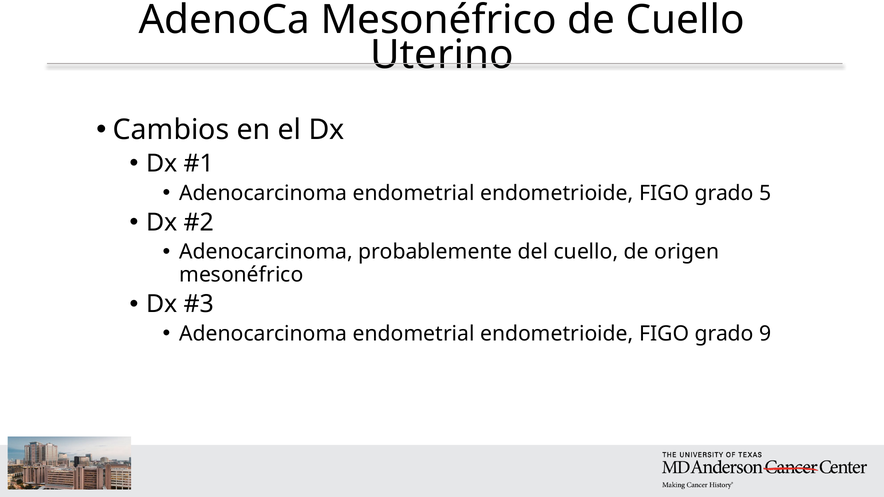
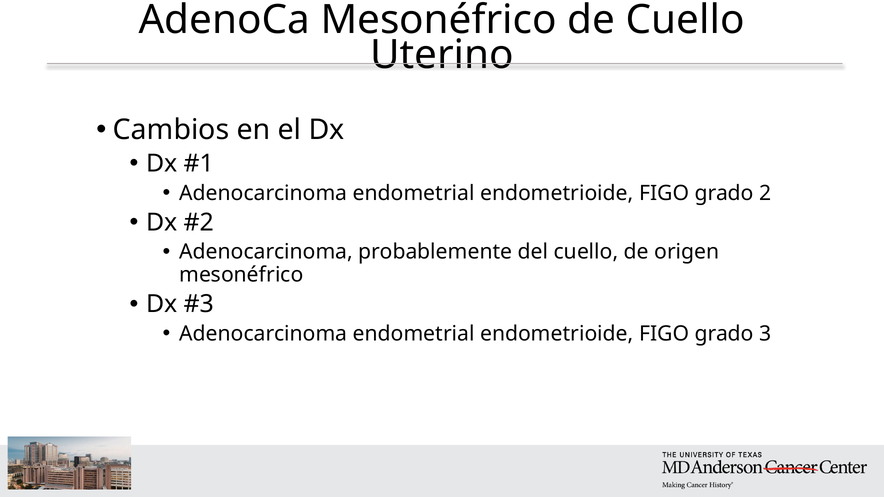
5: 5 -> 2 (765, 193)
9: 9 -> 3 (765, 334)
